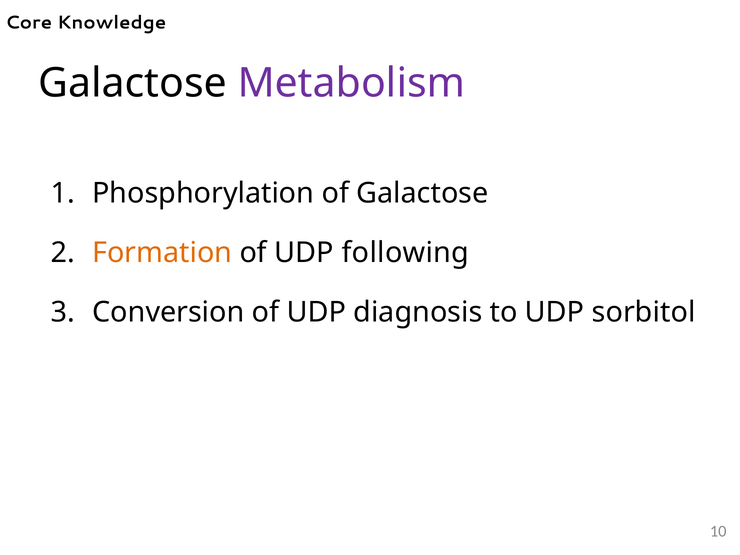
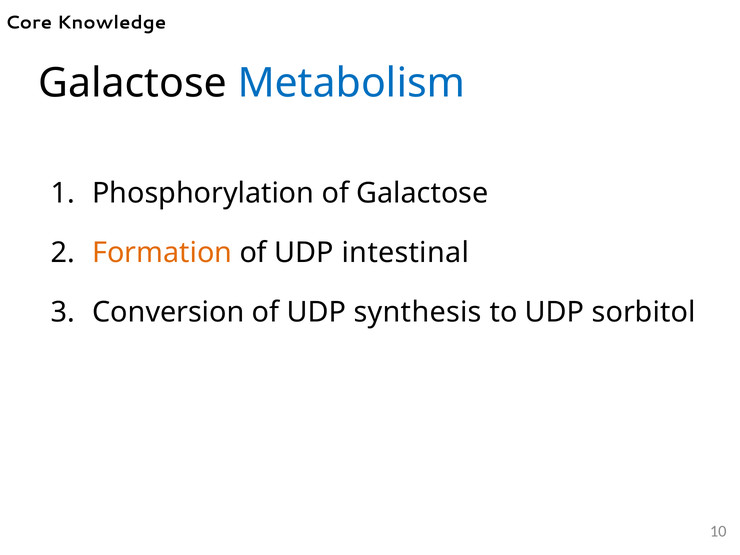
Metabolism colour: purple -> blue (351, 83)
following: following -> intestinal (405, 253)
diagnosis: diagnosis -> synthesis (418, 312)
